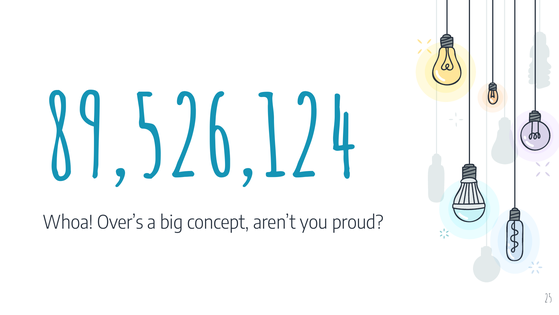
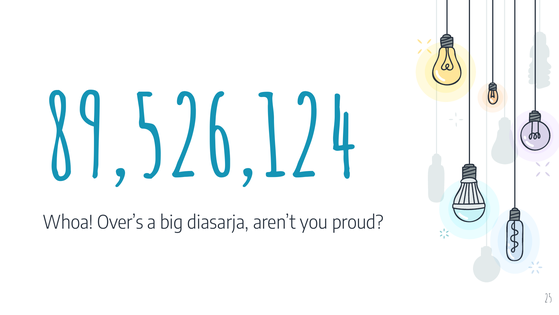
concept: concept -> diasarja (218, 222)
